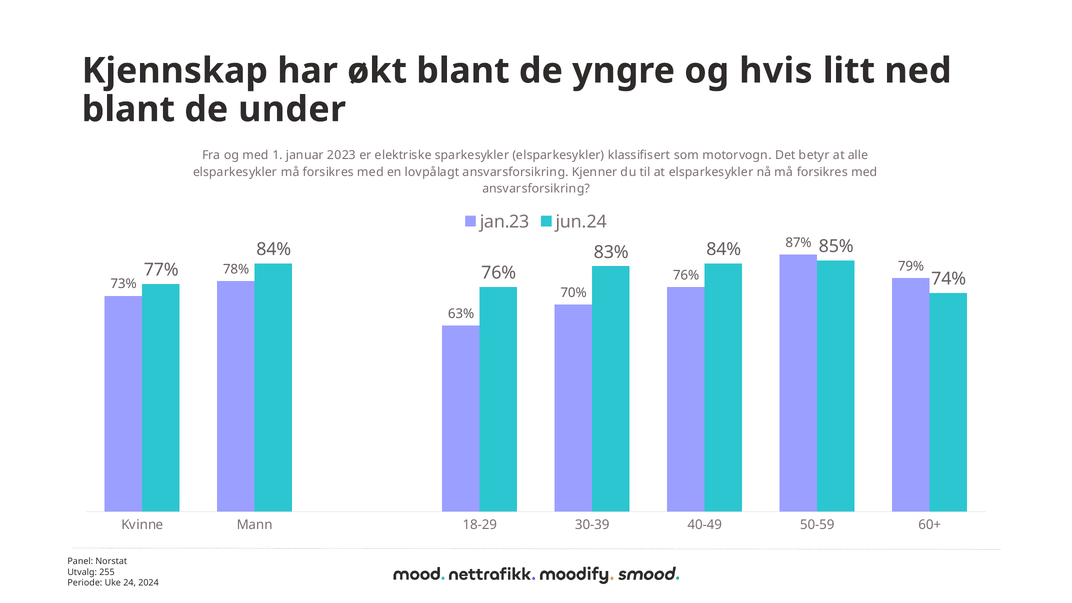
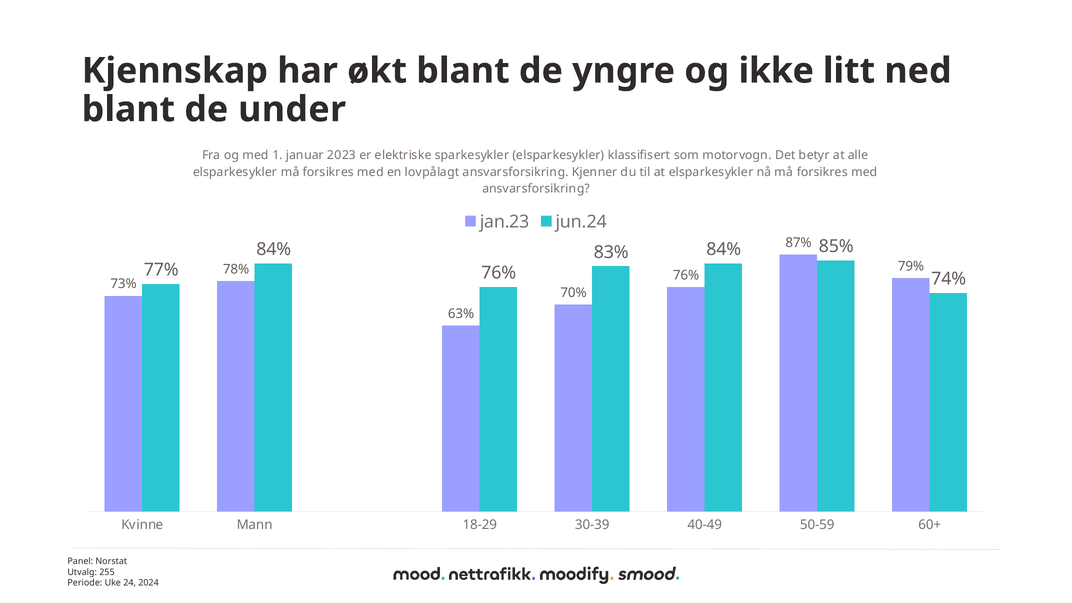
hvis: hvis -> ikke (776, 71)
